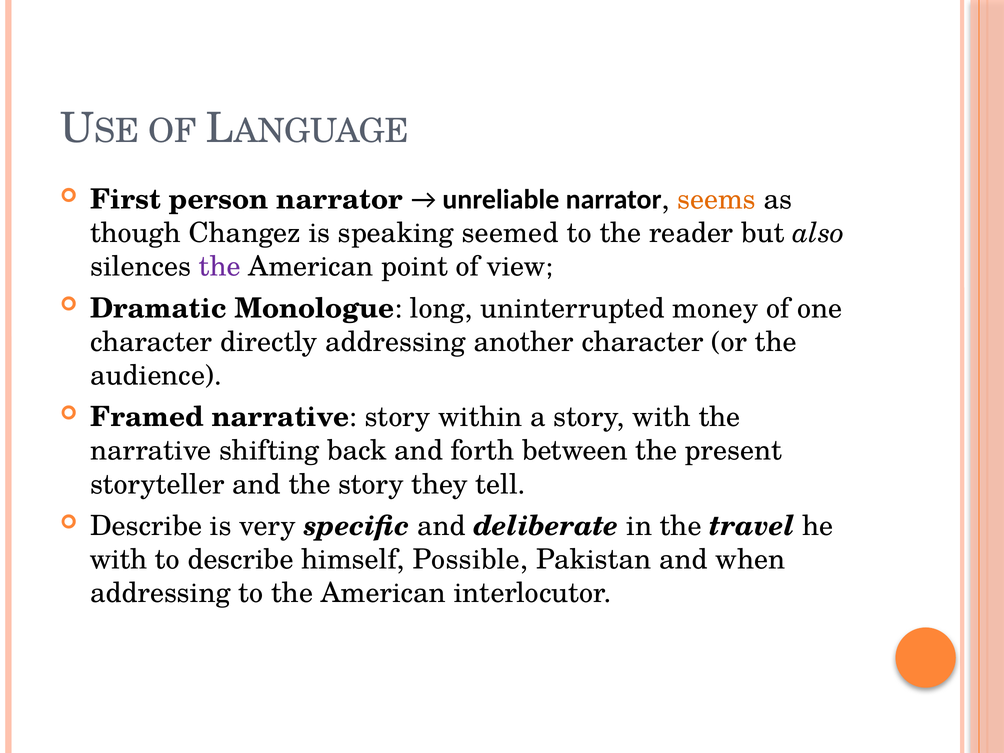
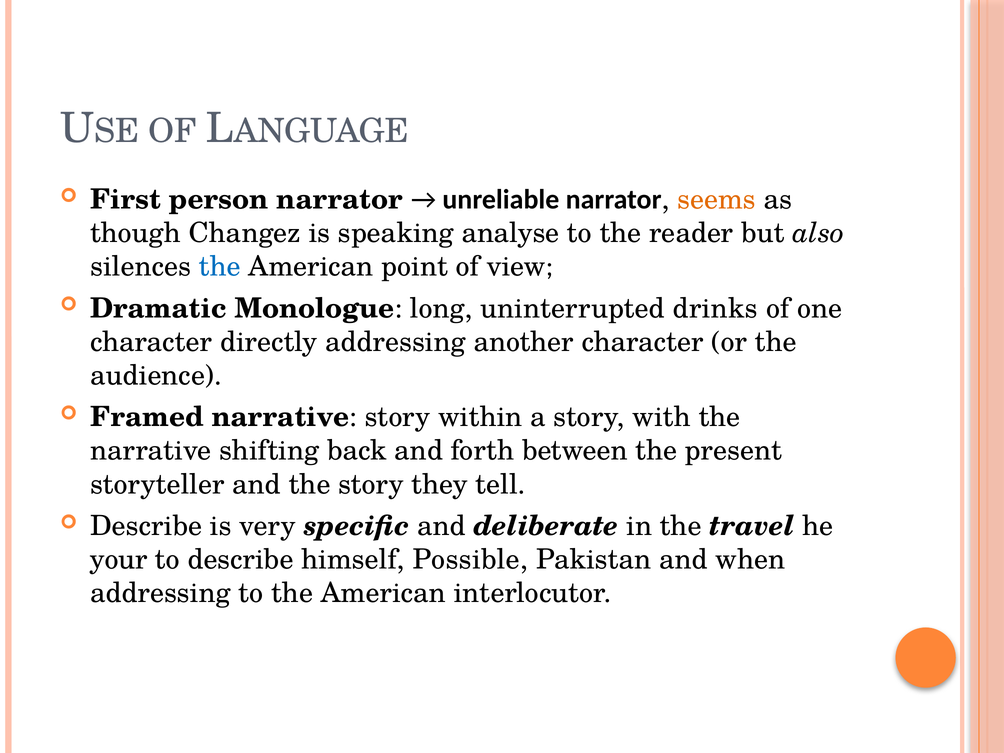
seemed: seemed -> analyse (510, 233)
the colour: purple -> blue (220, 266)
money: money -> drinks (715, 308)
with: with -> your (119, 560)
